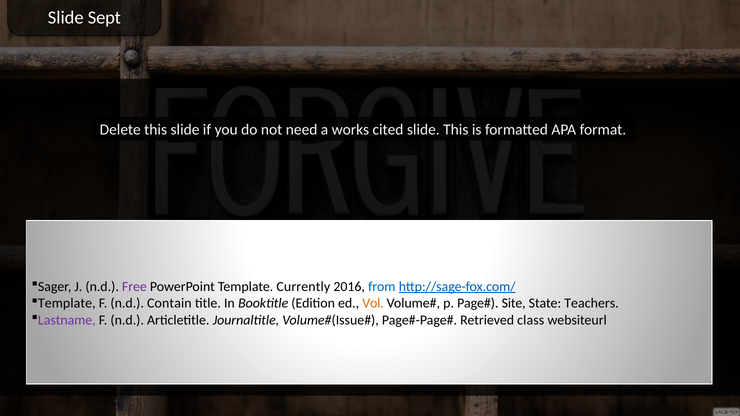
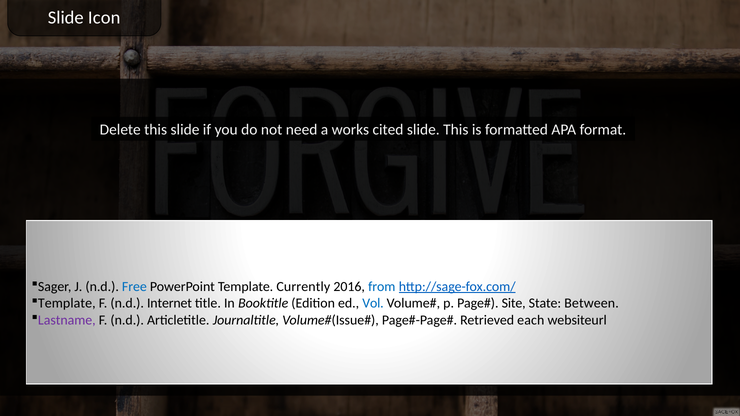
Sept: Sept -> Icon (104, 17)
Free colour: purple -> blue (134, 287)
Contain: Contain -> Internet (170, 304)
Vol colour: orange -> blue (373, 304)
Teachers: Teachers -> Between (592, 304)
class: class -> each (531, 320)
